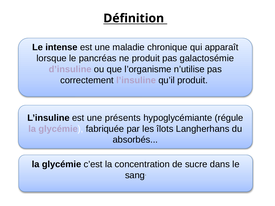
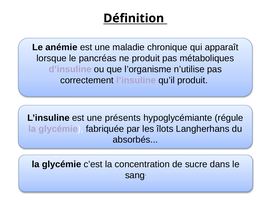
intense: intense -> anémie (61, 47)
galactosémie: galactosémie -> métaboliques (207, 58)
